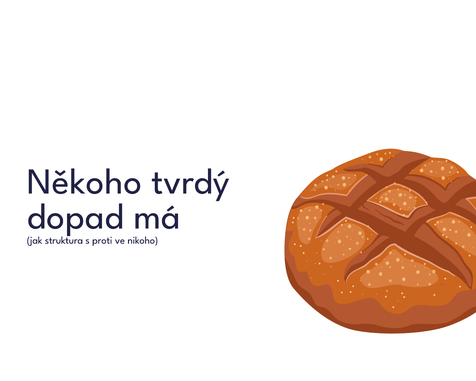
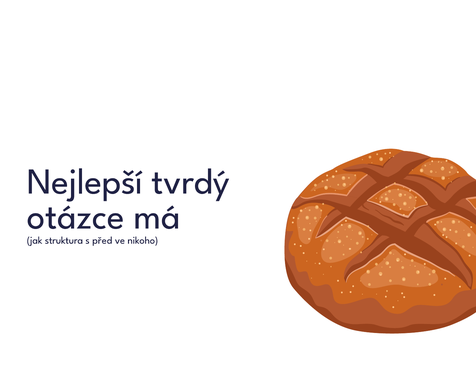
Někoho: Někoho -> Nejlepší (85, 181)
dopad: dopad -> otázce (76, 216)
proti: proti -> před (102, 240)
